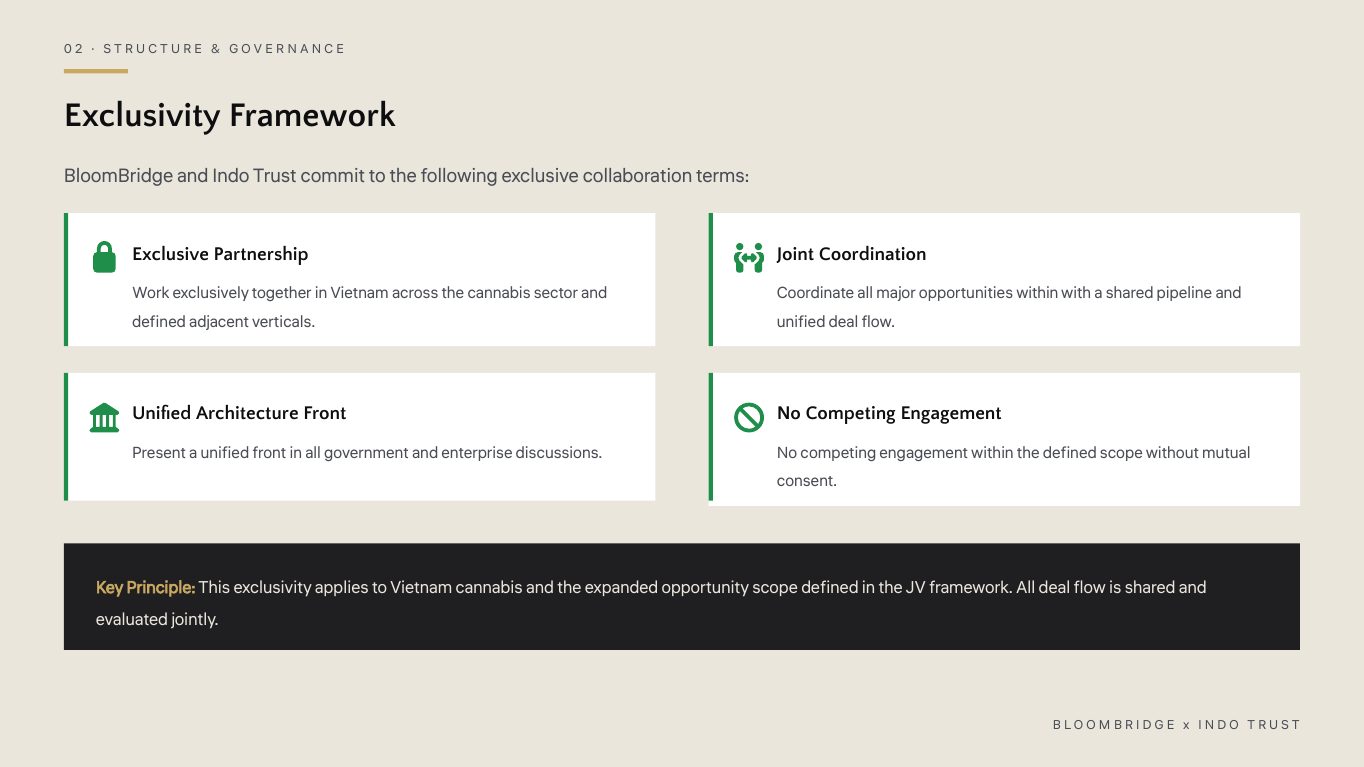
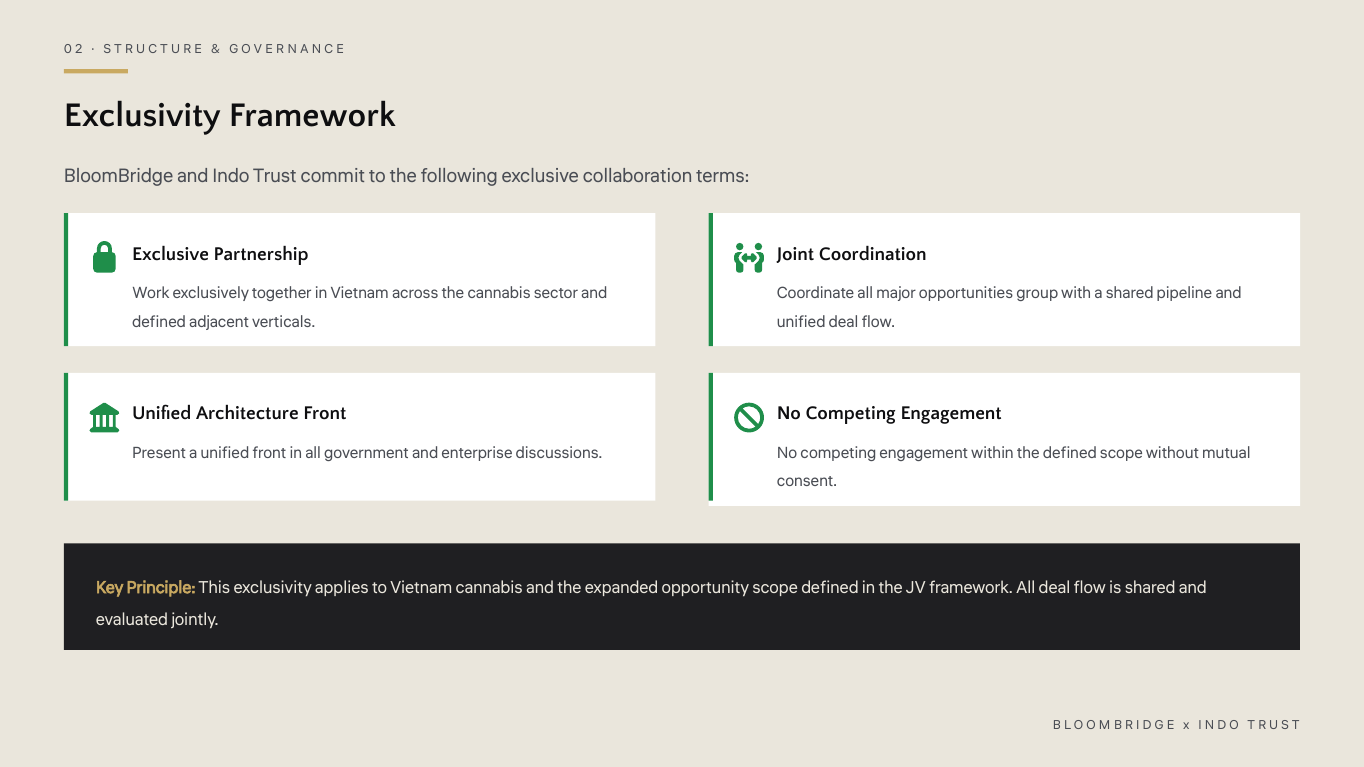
opportunities within: within -> group (1037, 293)
